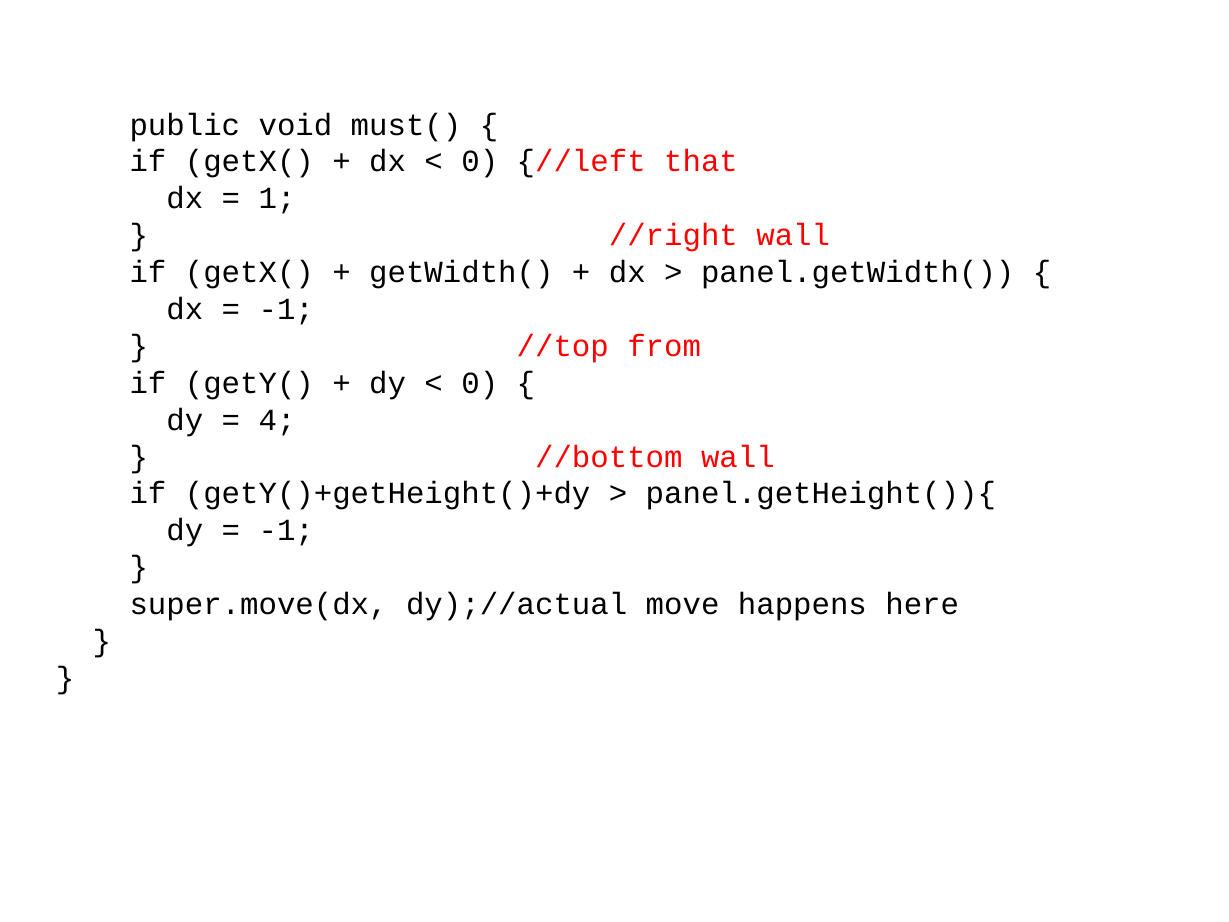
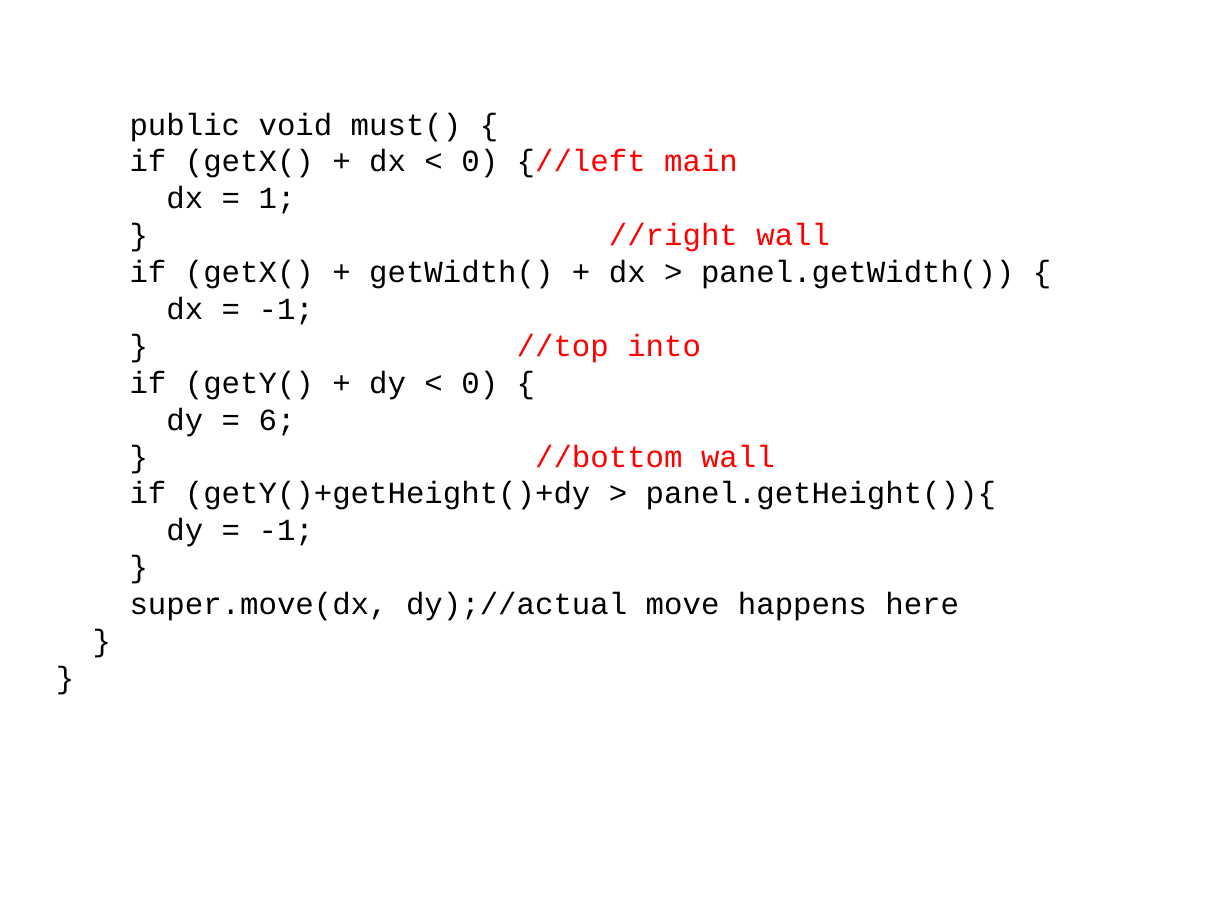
that: that -> main (701, 162)
from: from -> into (664, 346)
4: 4 -> 6 (277, 420)
